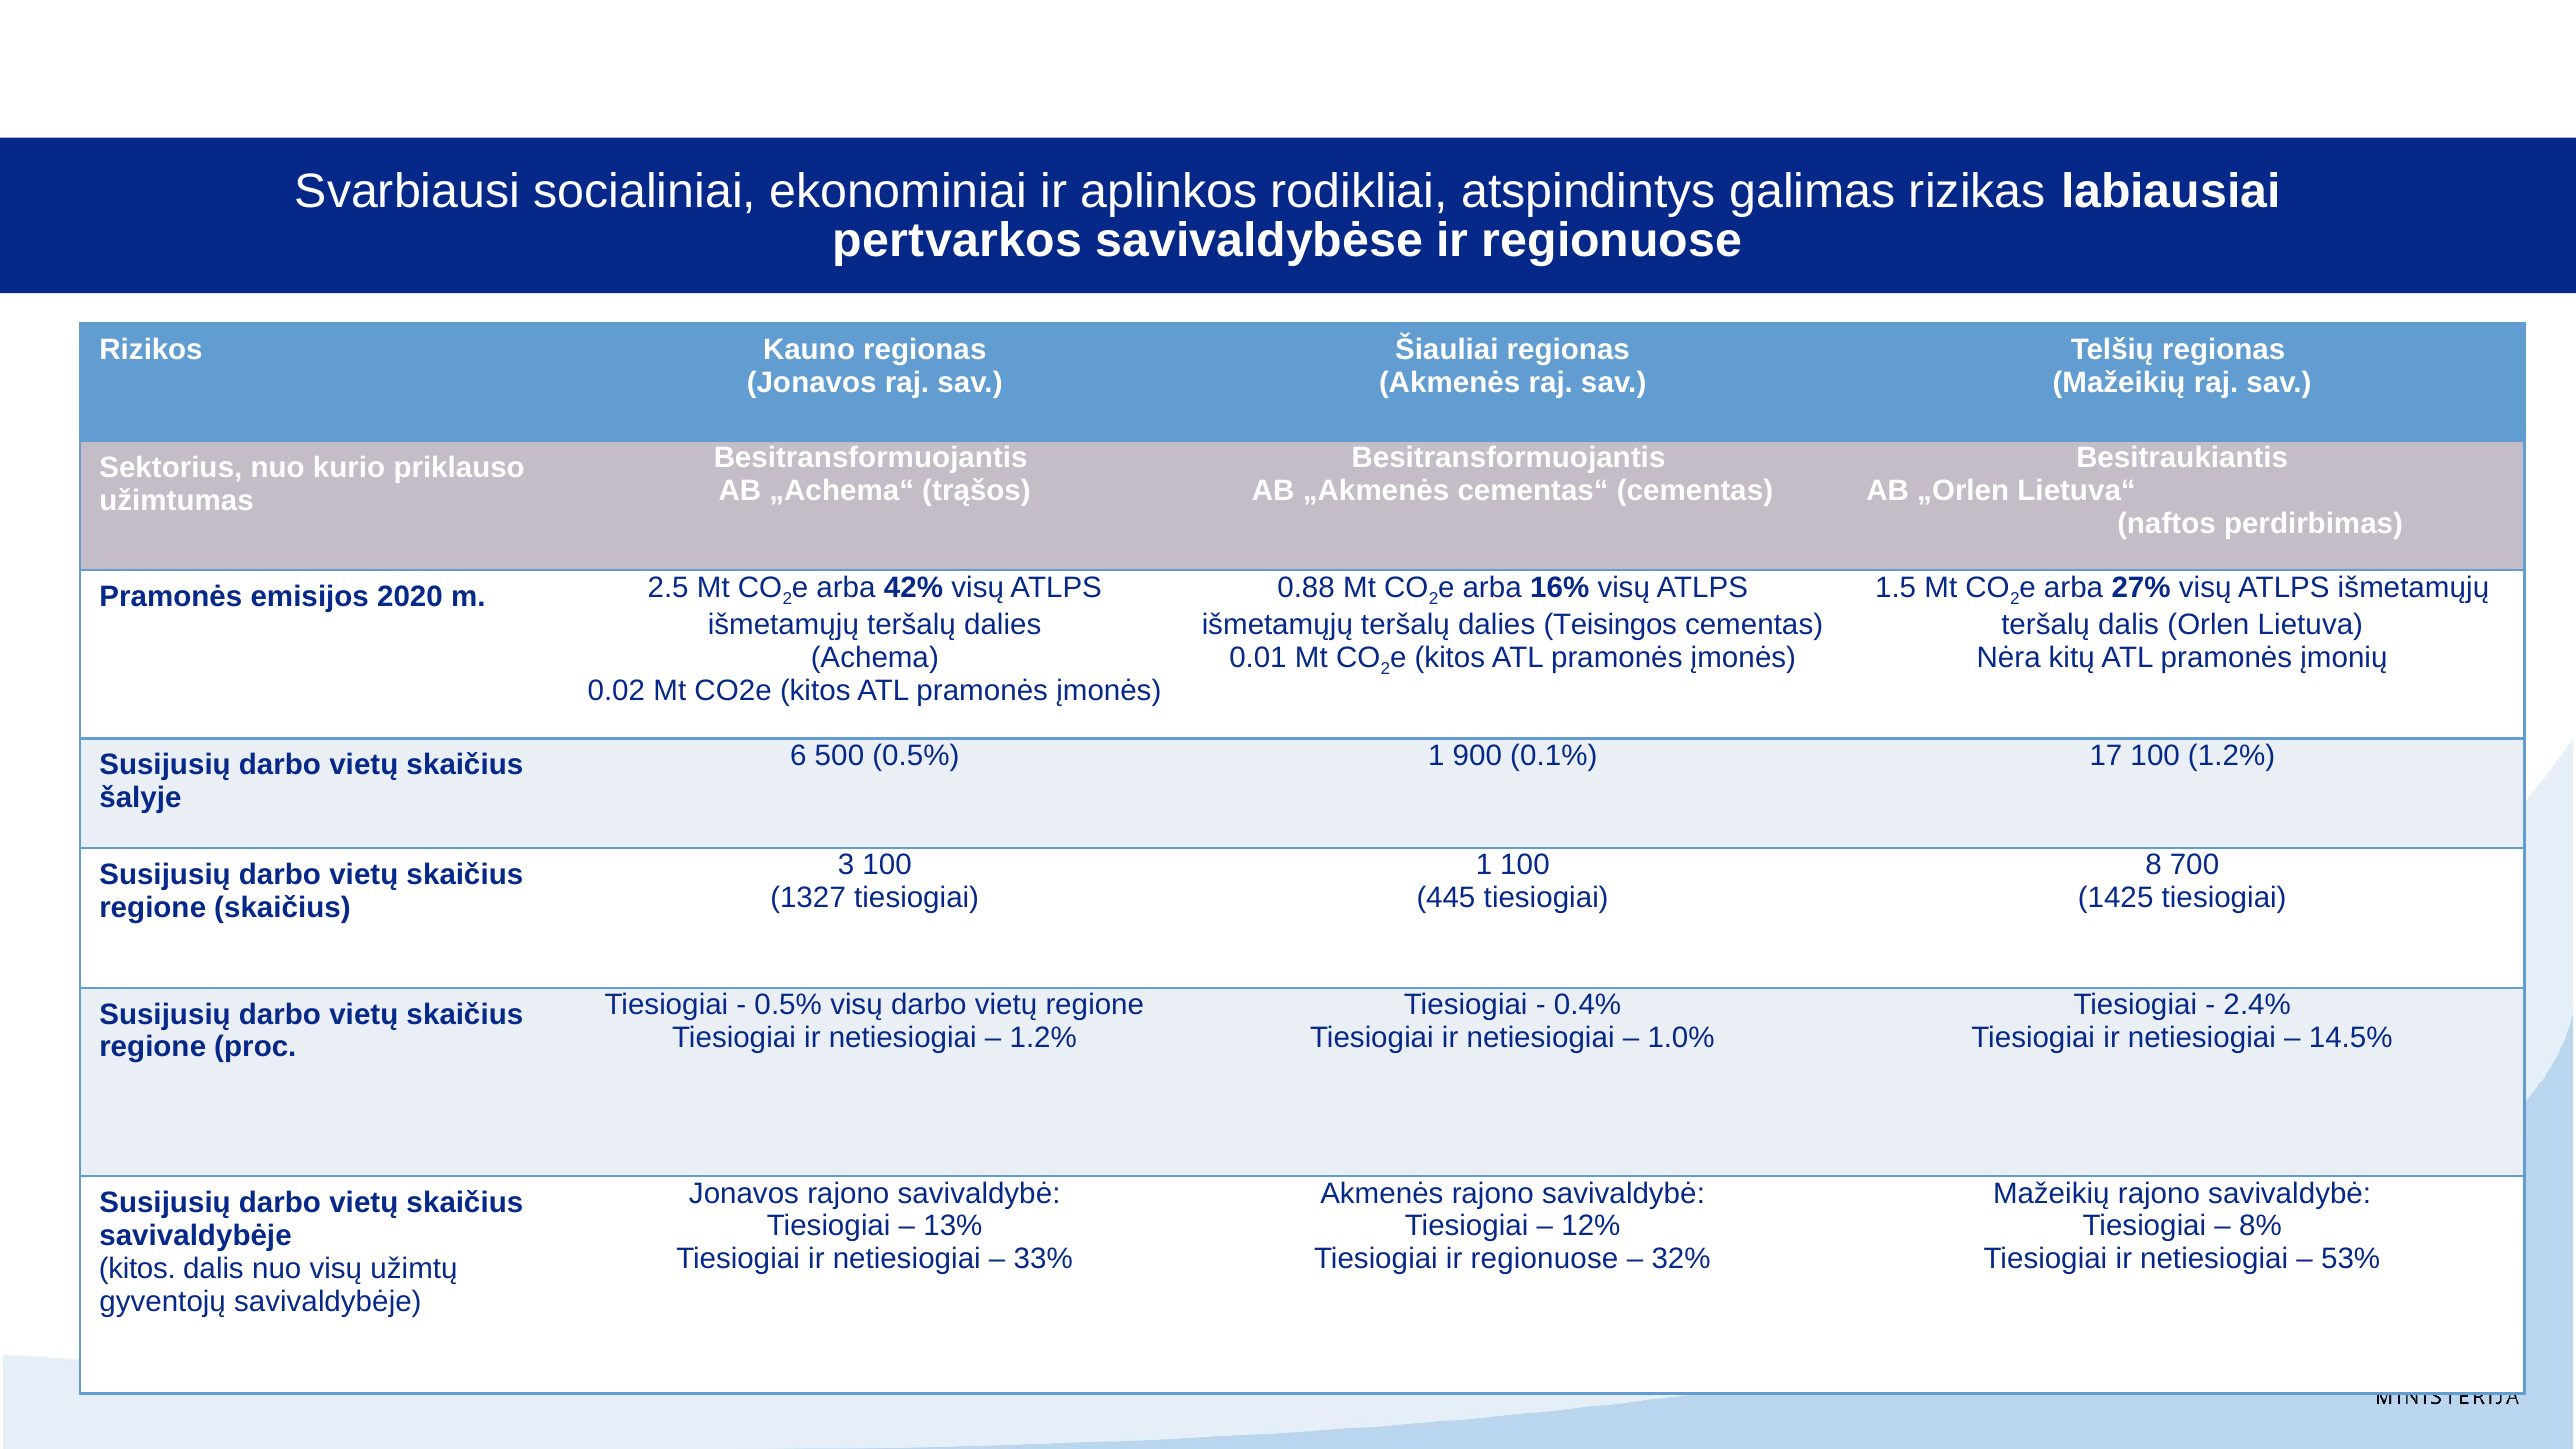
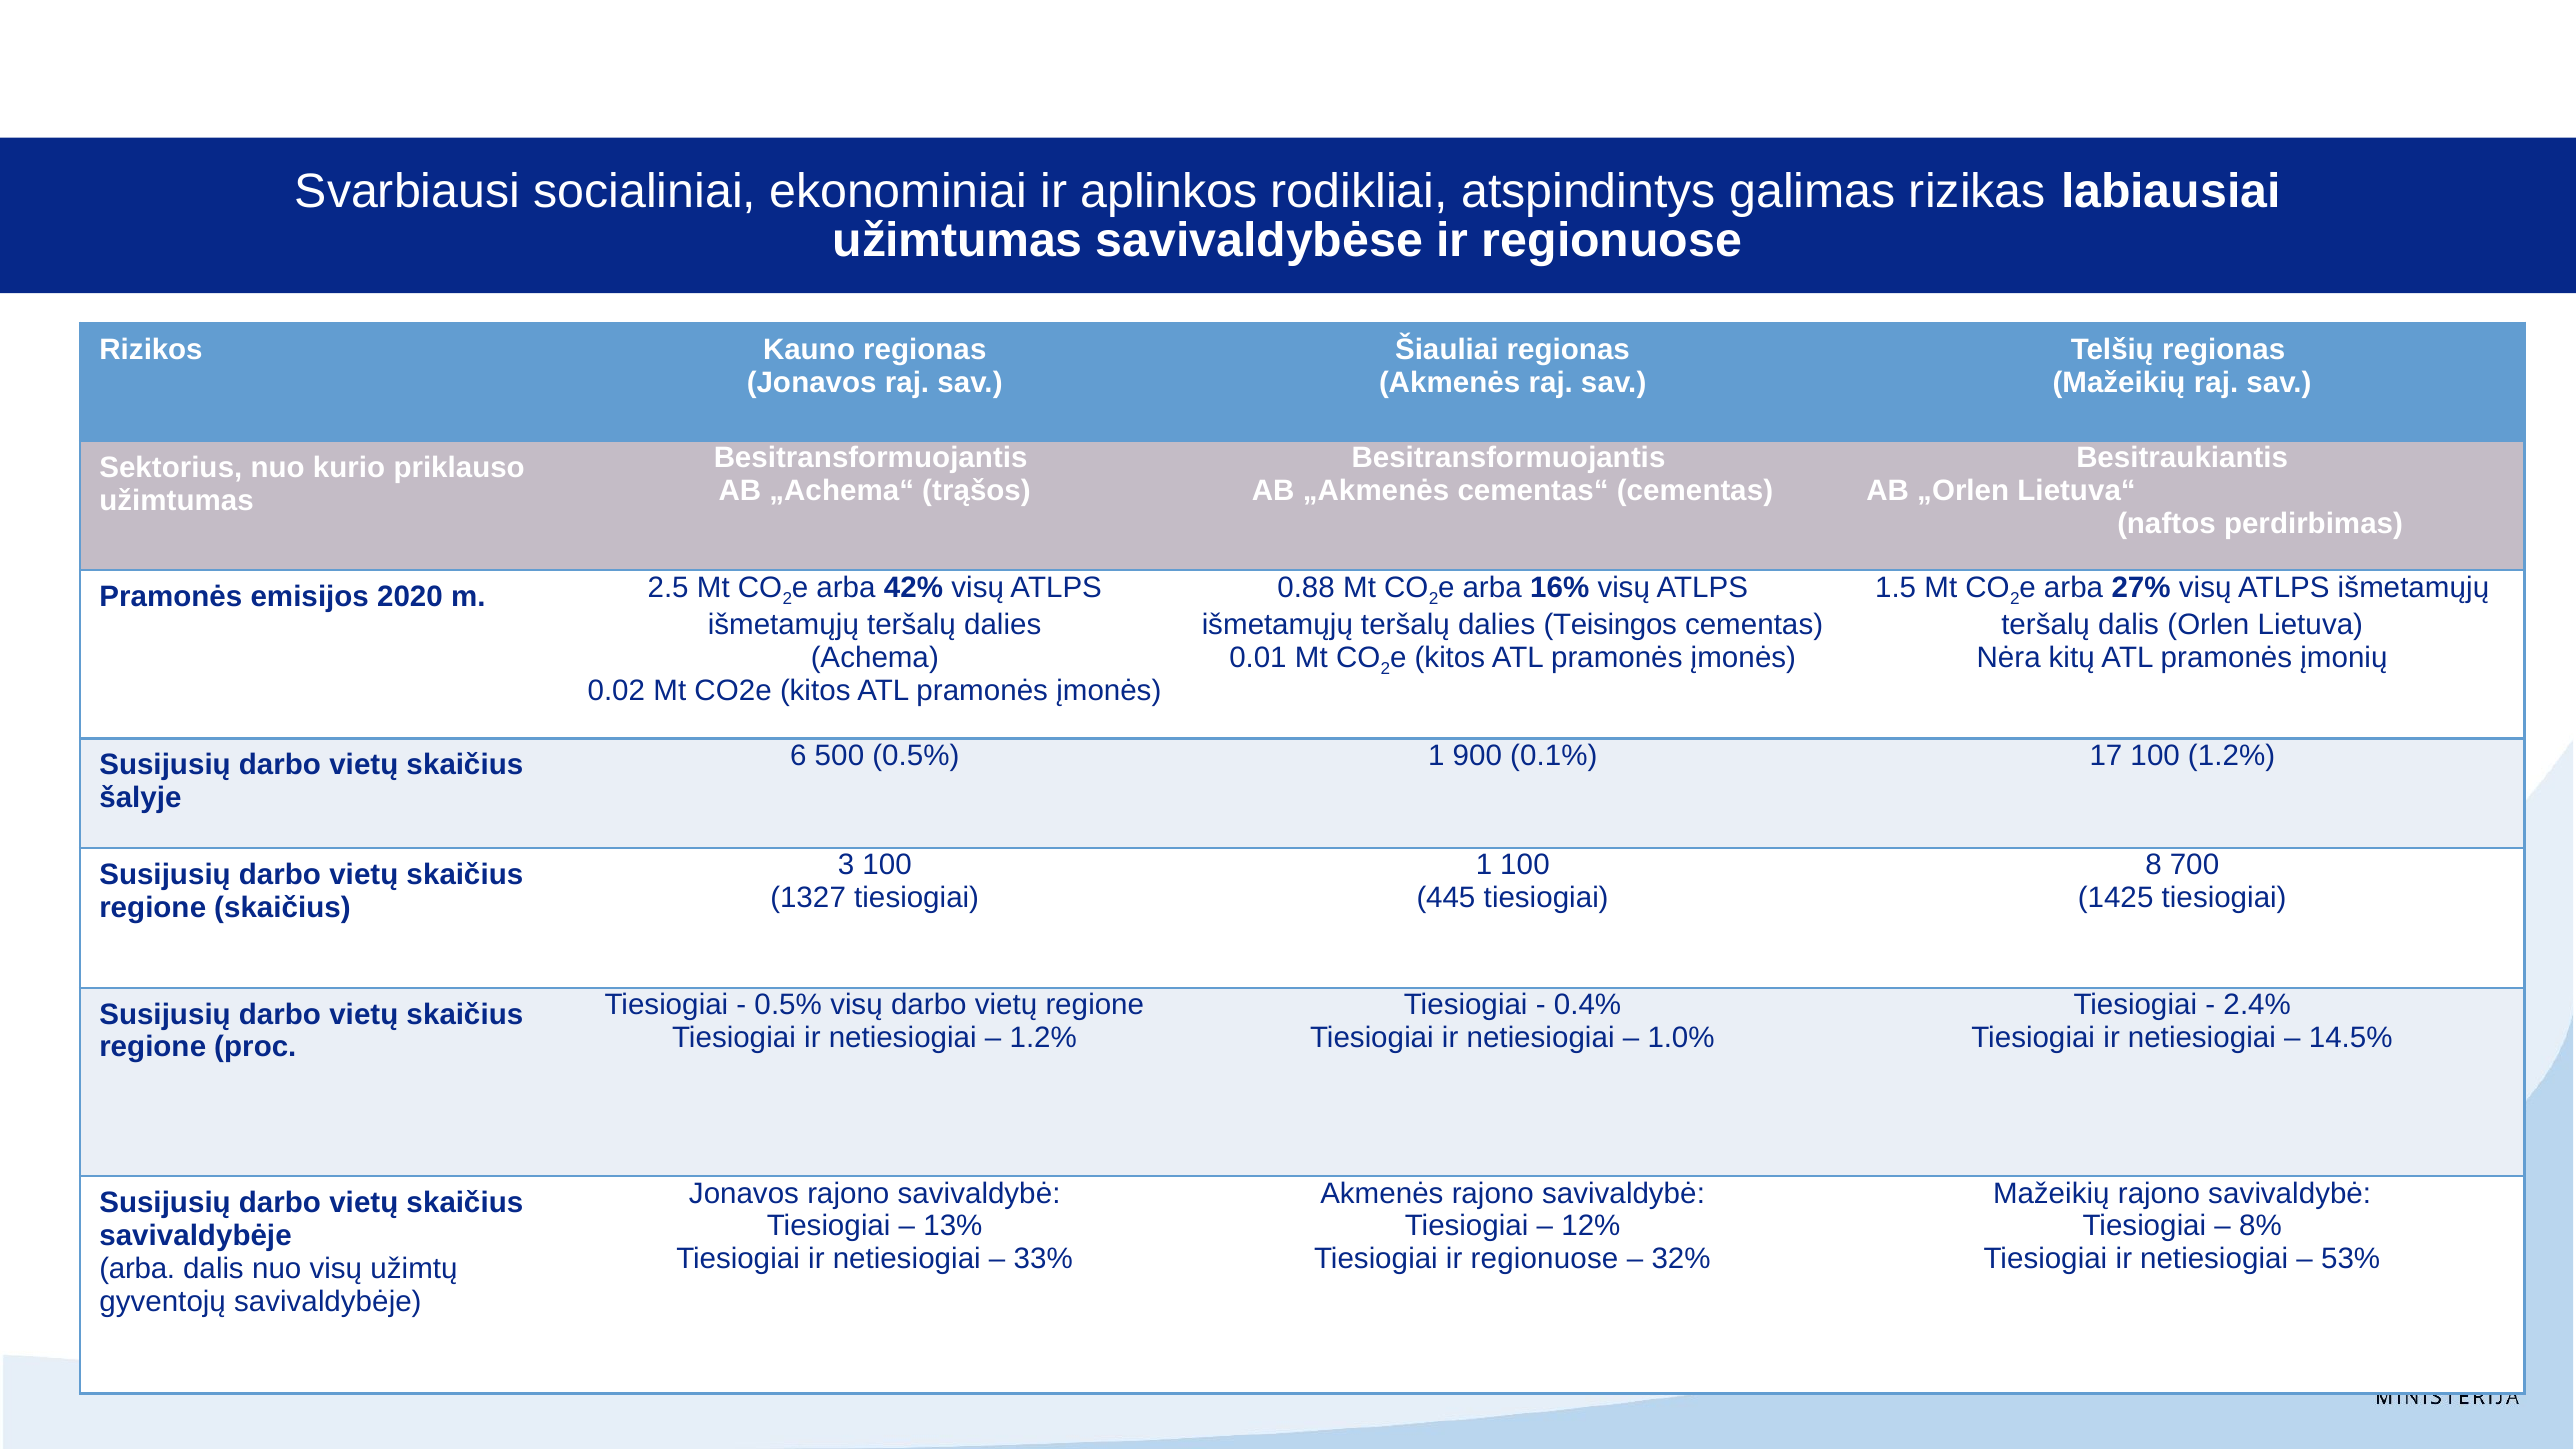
pertvarkos: pertvarkos -> užimtumas (958, 241)
kitos: kitos -> arba (137, 1269)
